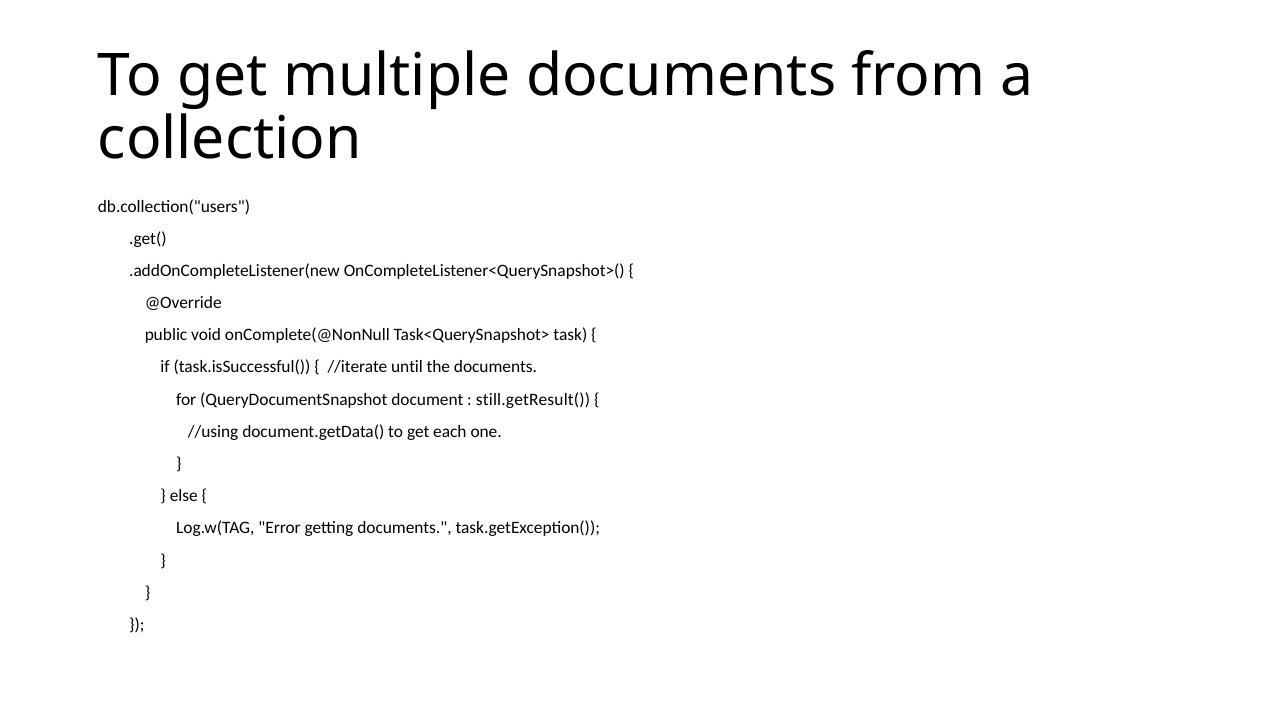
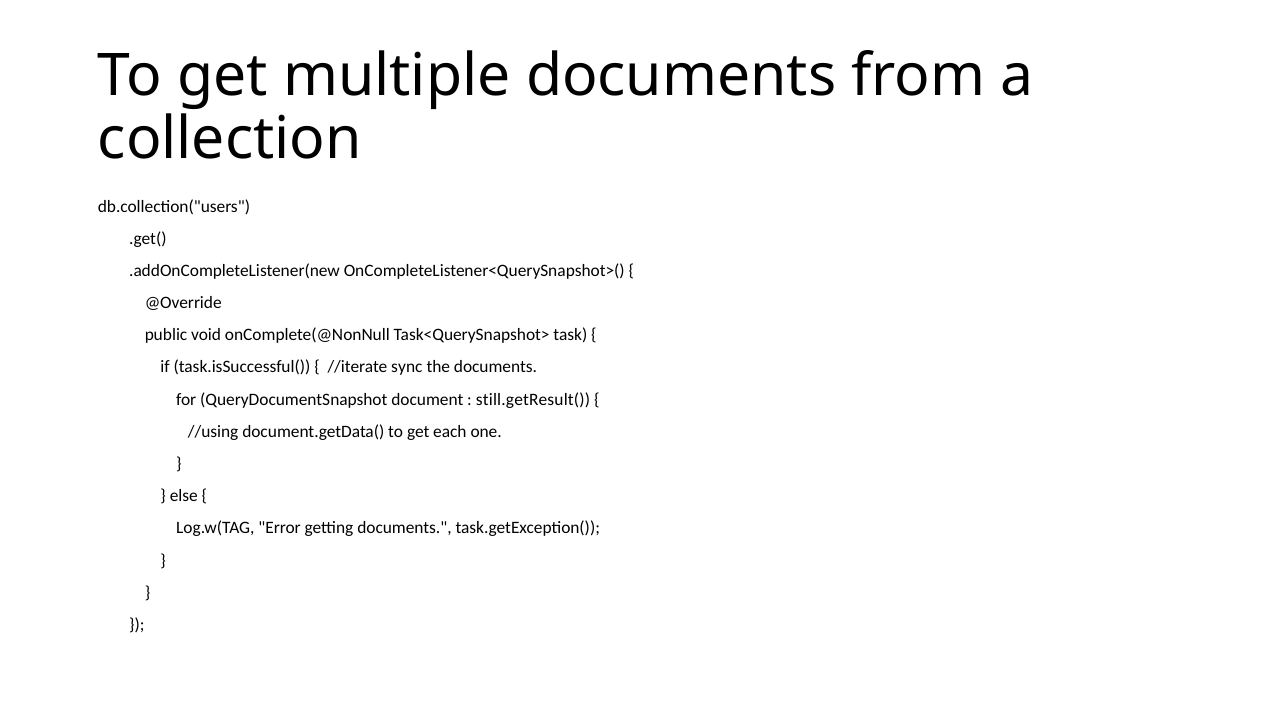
until: until -> sync (407, 367)
